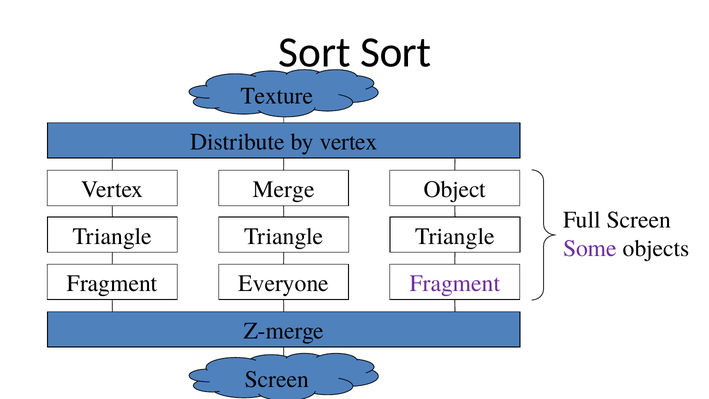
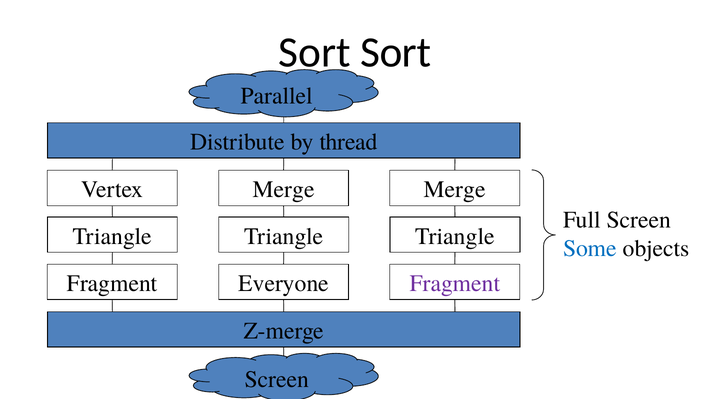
Texture: Texture -> Parallel (277, 96)
by vertex: vertex -> thread (348, 142)
Object: Object -> Merge (455, 190)
Some colour: purple -> blue (590, 248)
